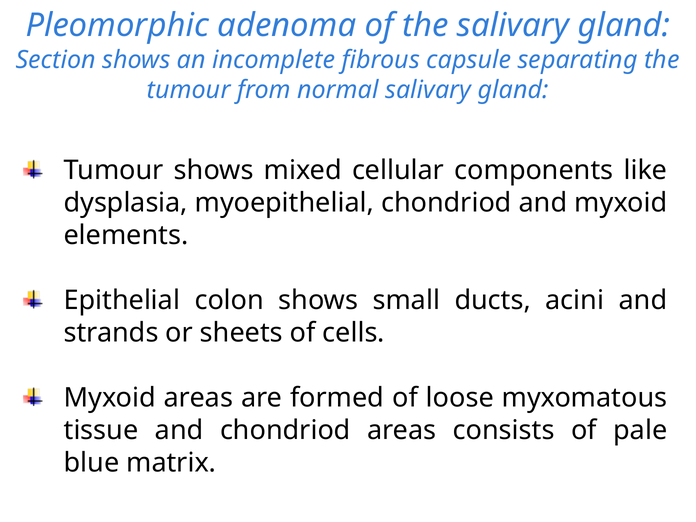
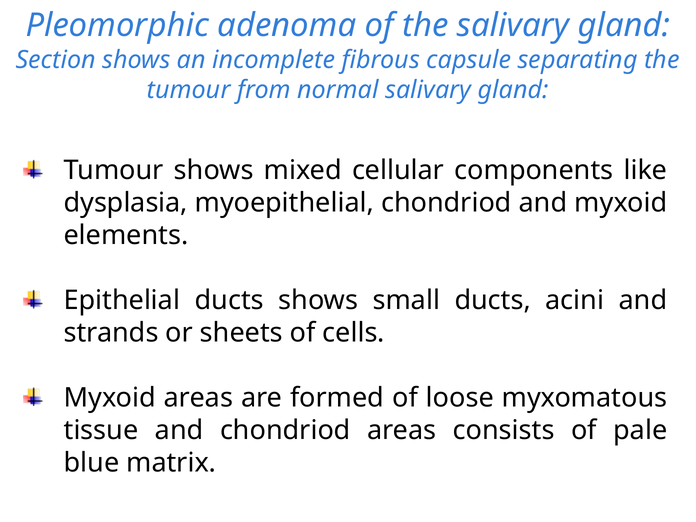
Epithelial colon: colon -> ducts (229, 301)
